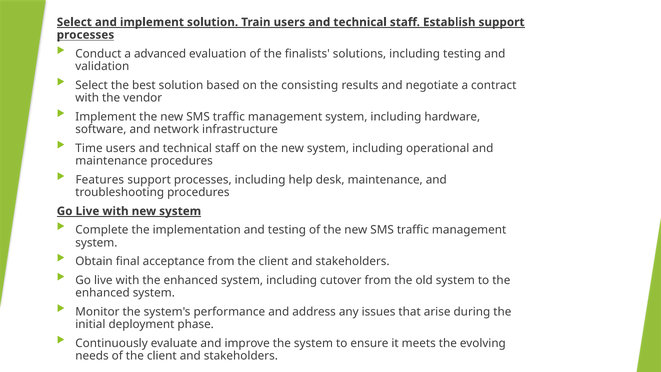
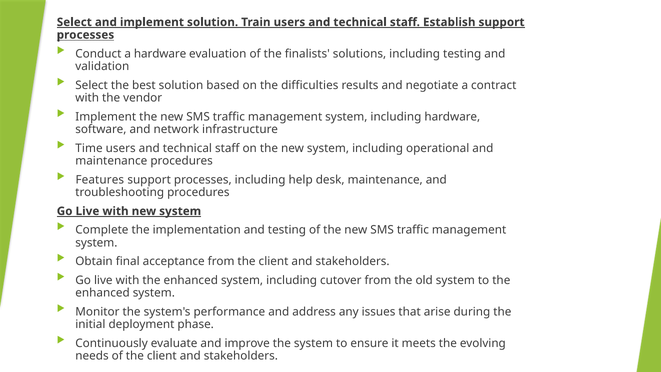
a advanced: advanced -> hardware (160, 54)
consisting: consisting -> difficulties (310, 85)
